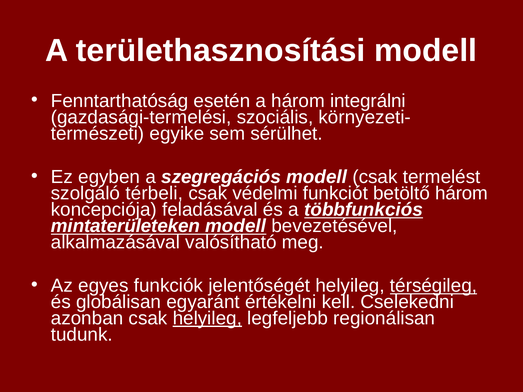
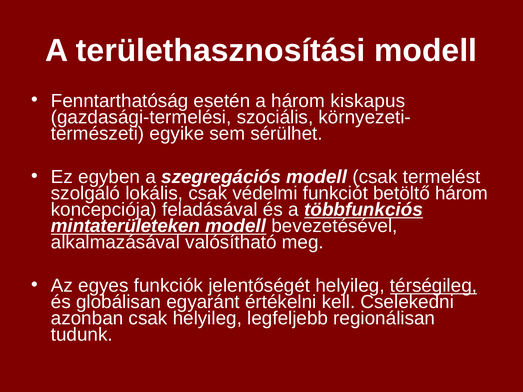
integrálni: integrálni -> kiskapus (368, 101)
térbeli: térbeli -> lokális (154, 193)
helyileg underline: present -> none (207, 318)
